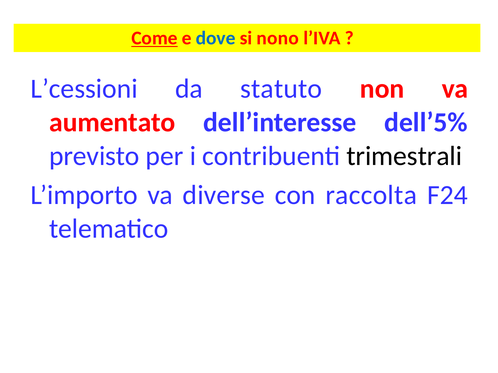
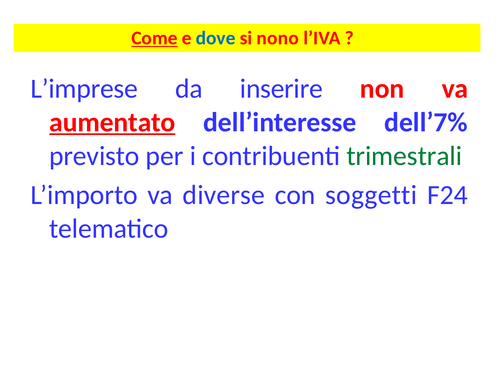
L’cessioni: L’cessioni -> L’imprese (84, 89)
statuto: statuto -> inserire (281, 89)
aumentato underline: none -> present (112, 122)
dell’5%: dell’5% -> dell’7% (426, 122)
trimestrali colour: black -> green (404, 156)
raccolta: raccolta -> soggetti (371, 195)
